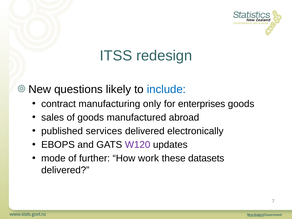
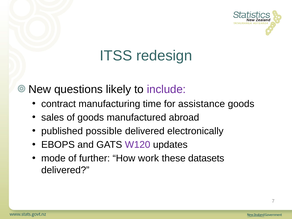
include colour: blue -> purple (166, 89)
only: only -> time (152, 104)
enterprises: enterprises -> assistance (202, 104)
services: services -> possible (104, 131)
